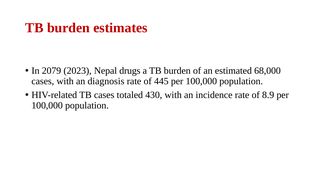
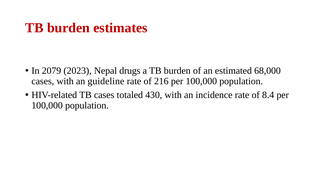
diagnosis: diagnosis -> guideline (106, 81)
445: 445 -> 216 (161, 81)
8.9: 8.9 -> 8.4 (268, 95)
